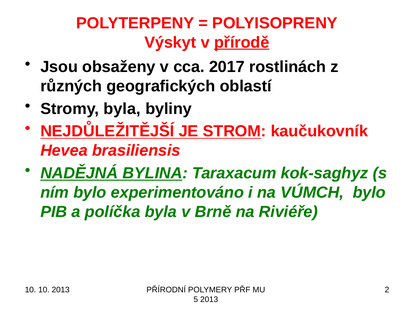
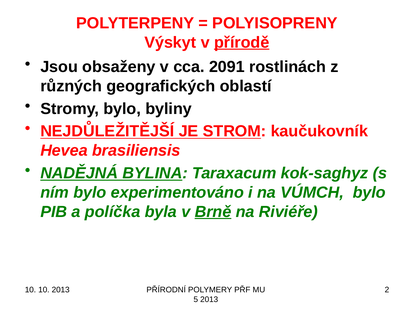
2017: 2017 -> 2091 (227, 67)
Stromy byla: byla -> bylo (122, 109)
Brně underline: none -> present (213, 212)
